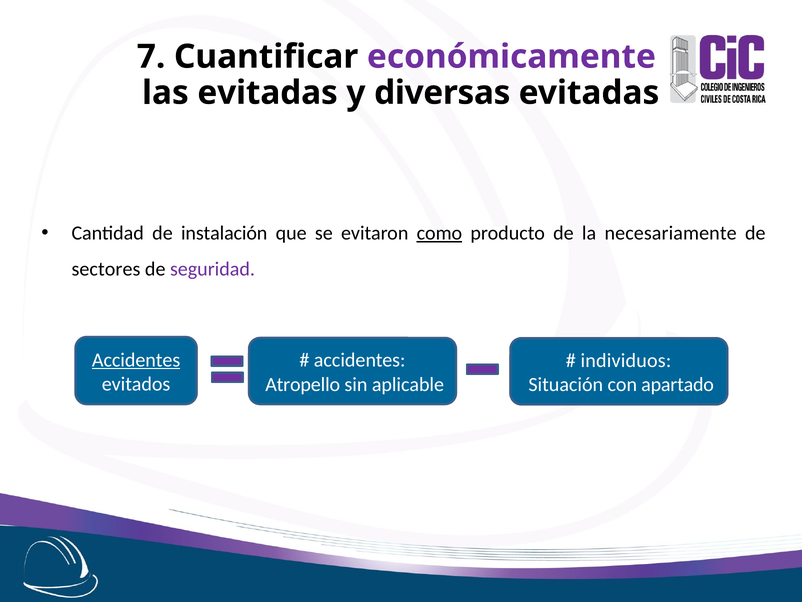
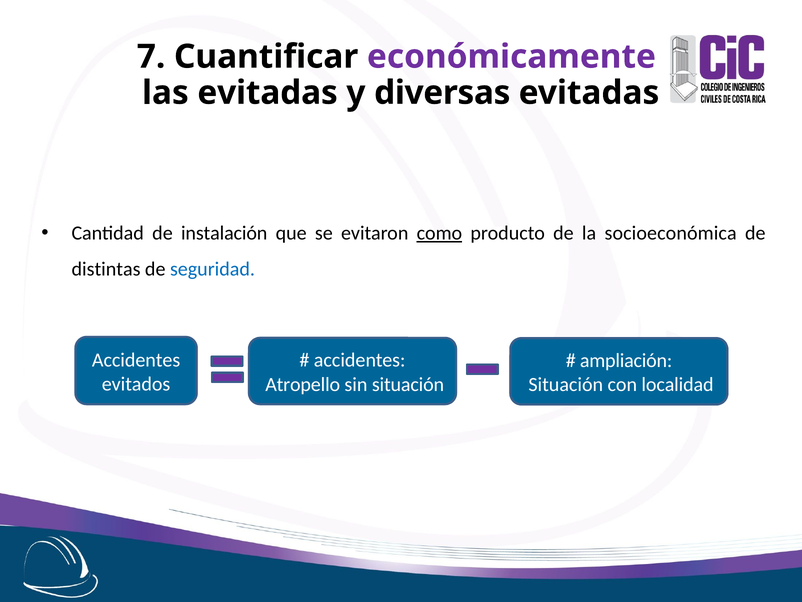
necesariamente: necesariamente -> socioeconómica (671, 233)
sectores: sectores -> distintas (106, 269)
seguridad colour: purple -> blue (213, 269)
Accidentes underline: present -> none (136, 360)
individuos: individuos -> ampliación (626, 360)
sin aplicable: aplicable -> situación (408, 384)
apartado: apartado -> localidad (678, 384)
